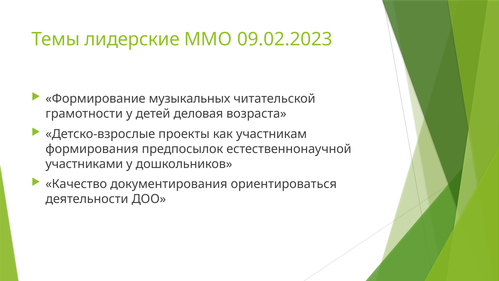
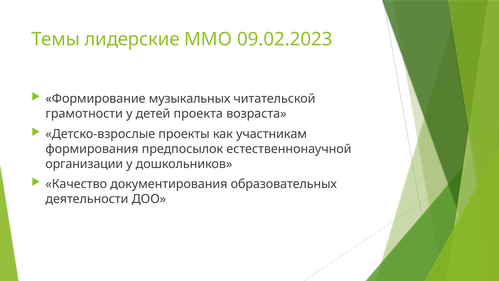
деловая: деловая -> проекта (198, 114)
участниками: участниками -> организации (84, 164)
ориентироваться: ориентироваться -> образовательных (284, 184)
